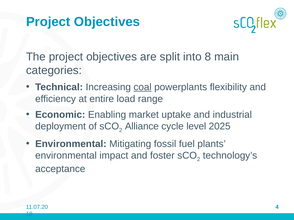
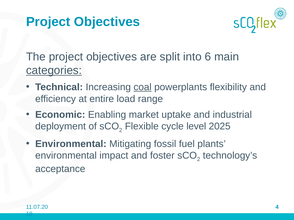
8: 8 -> 6 (208, 57)
categories underline: none -> present (54, 71)
Alliance: Alliance -> Flexible (142, 127)
